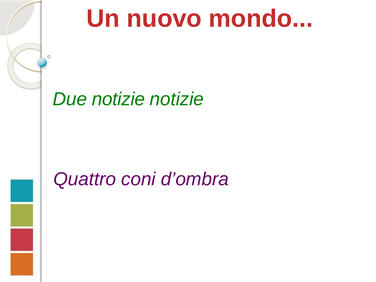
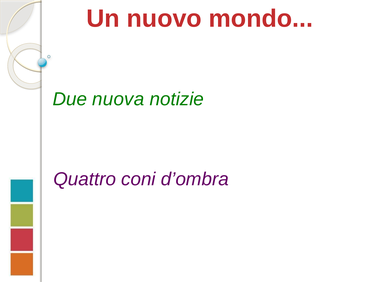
Due notizie: notizie -> nuova (118, 99)
